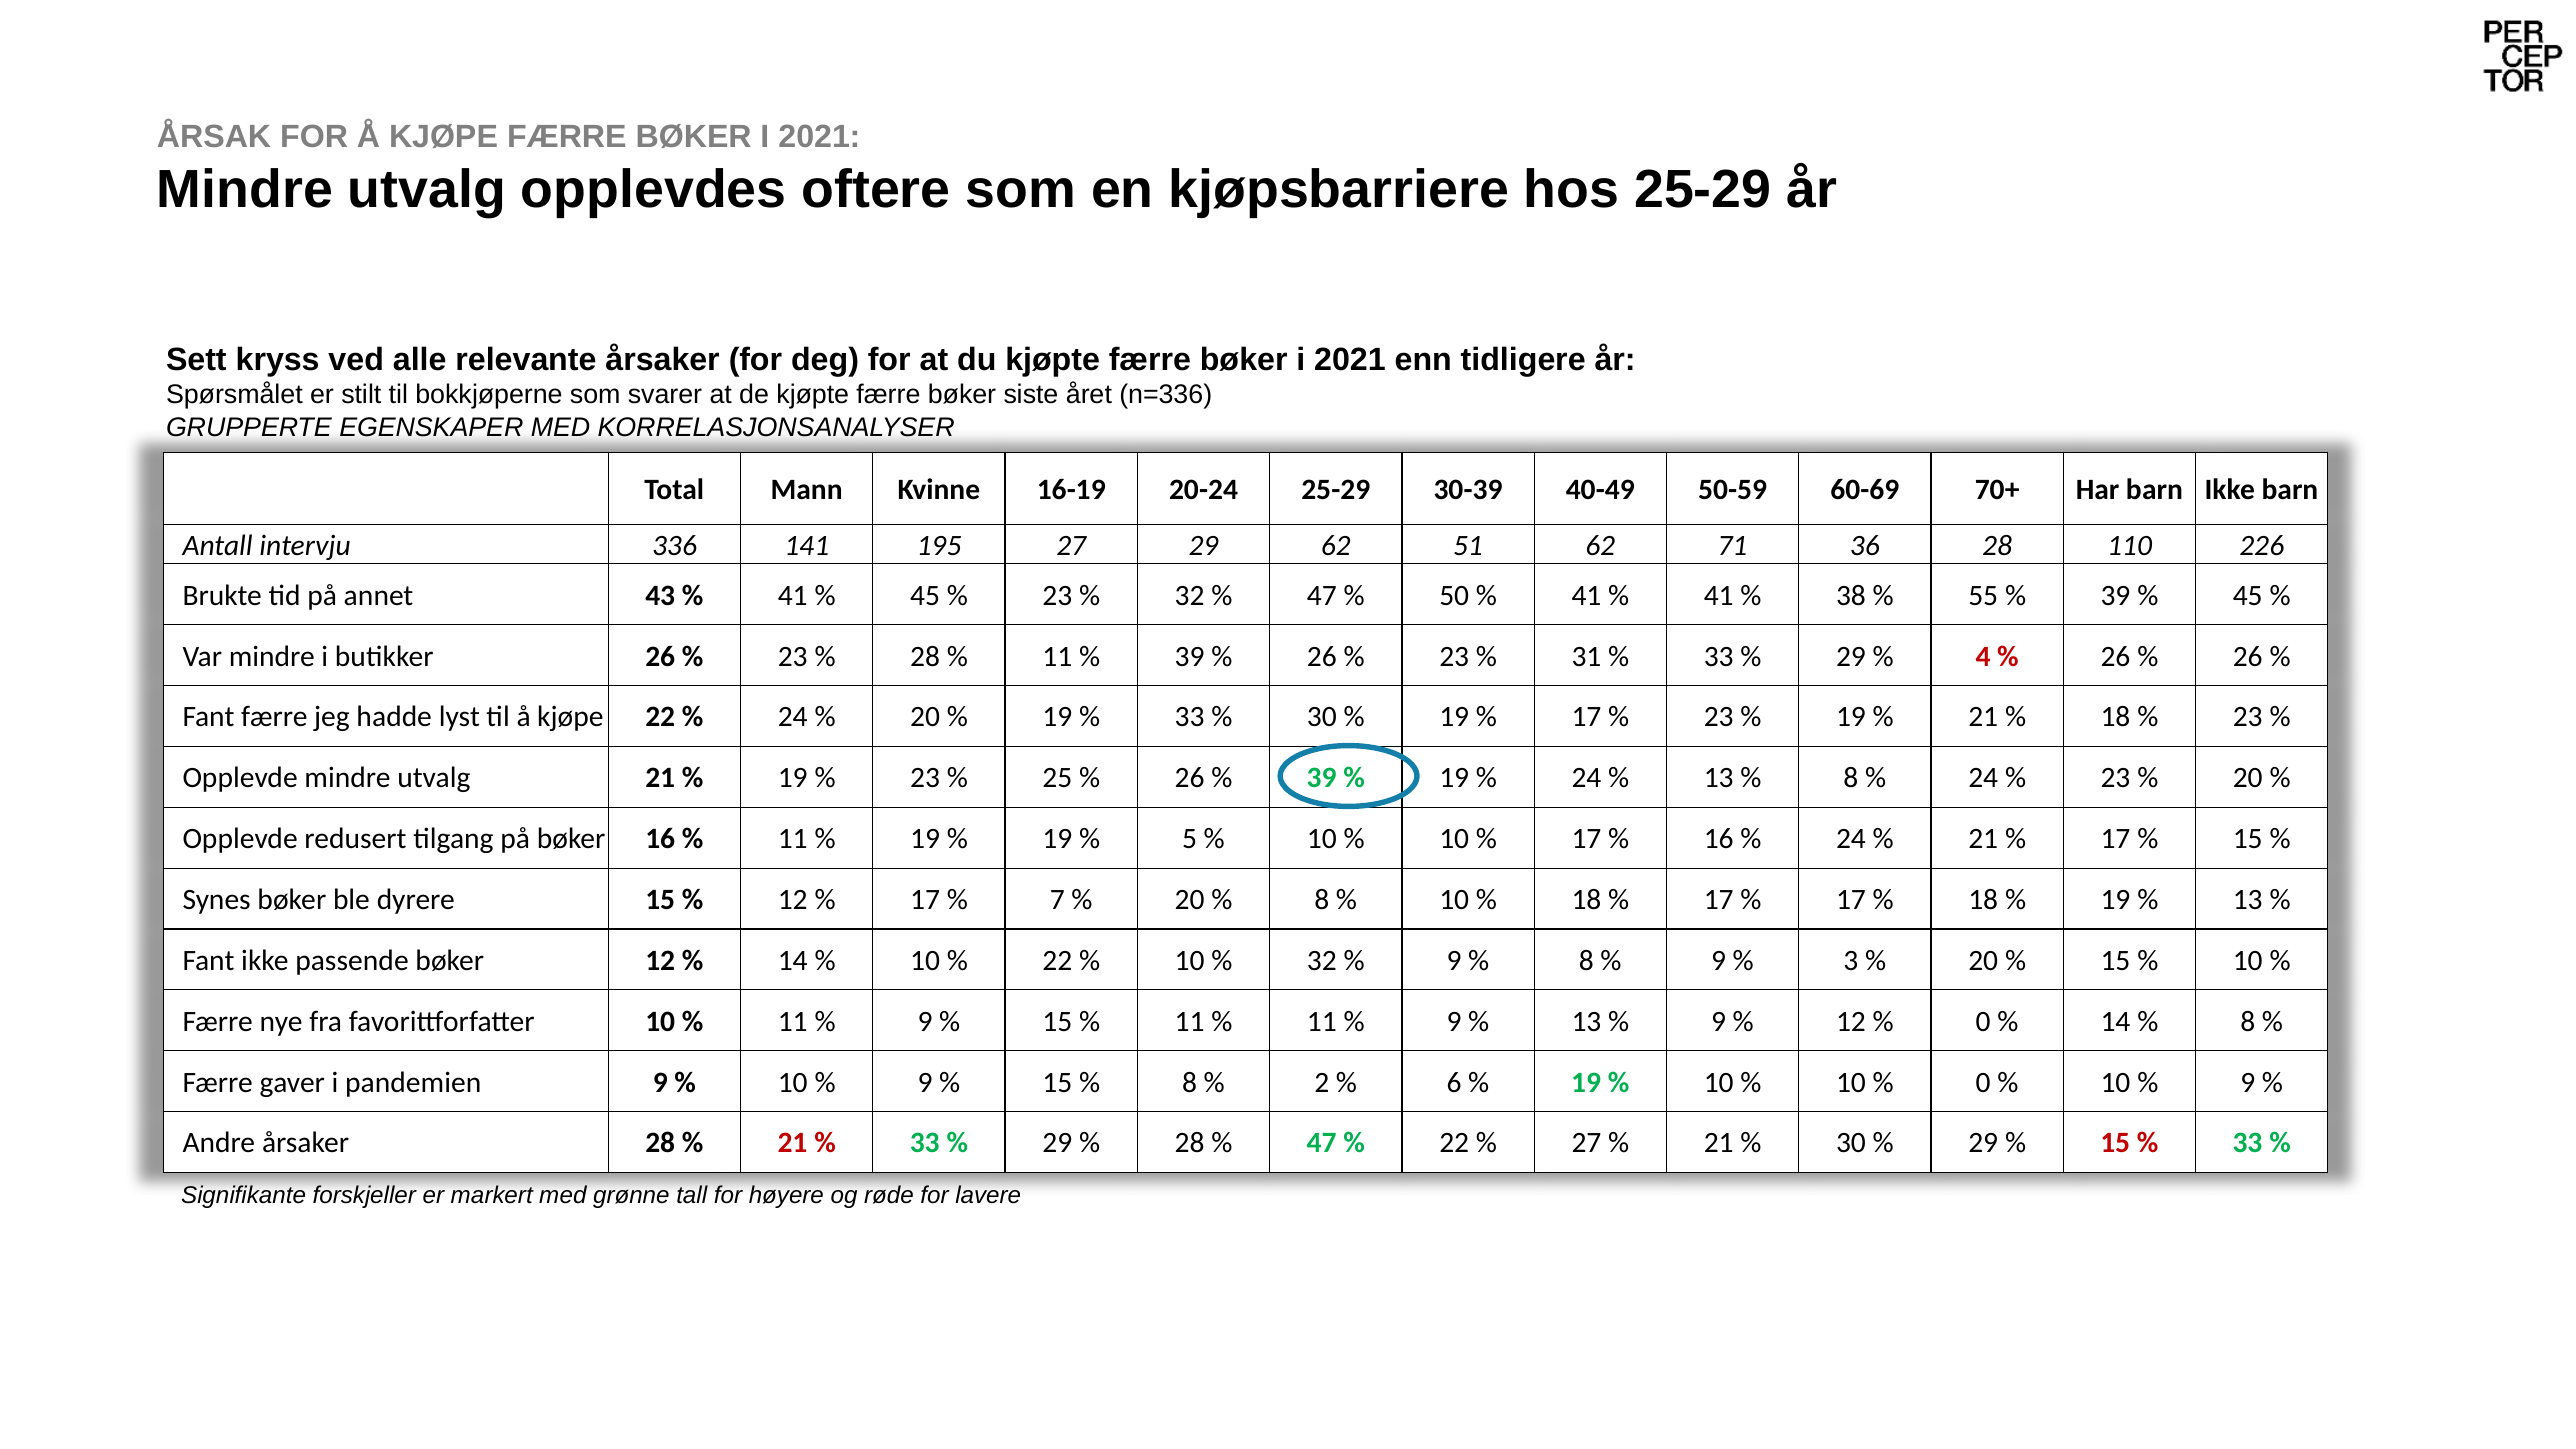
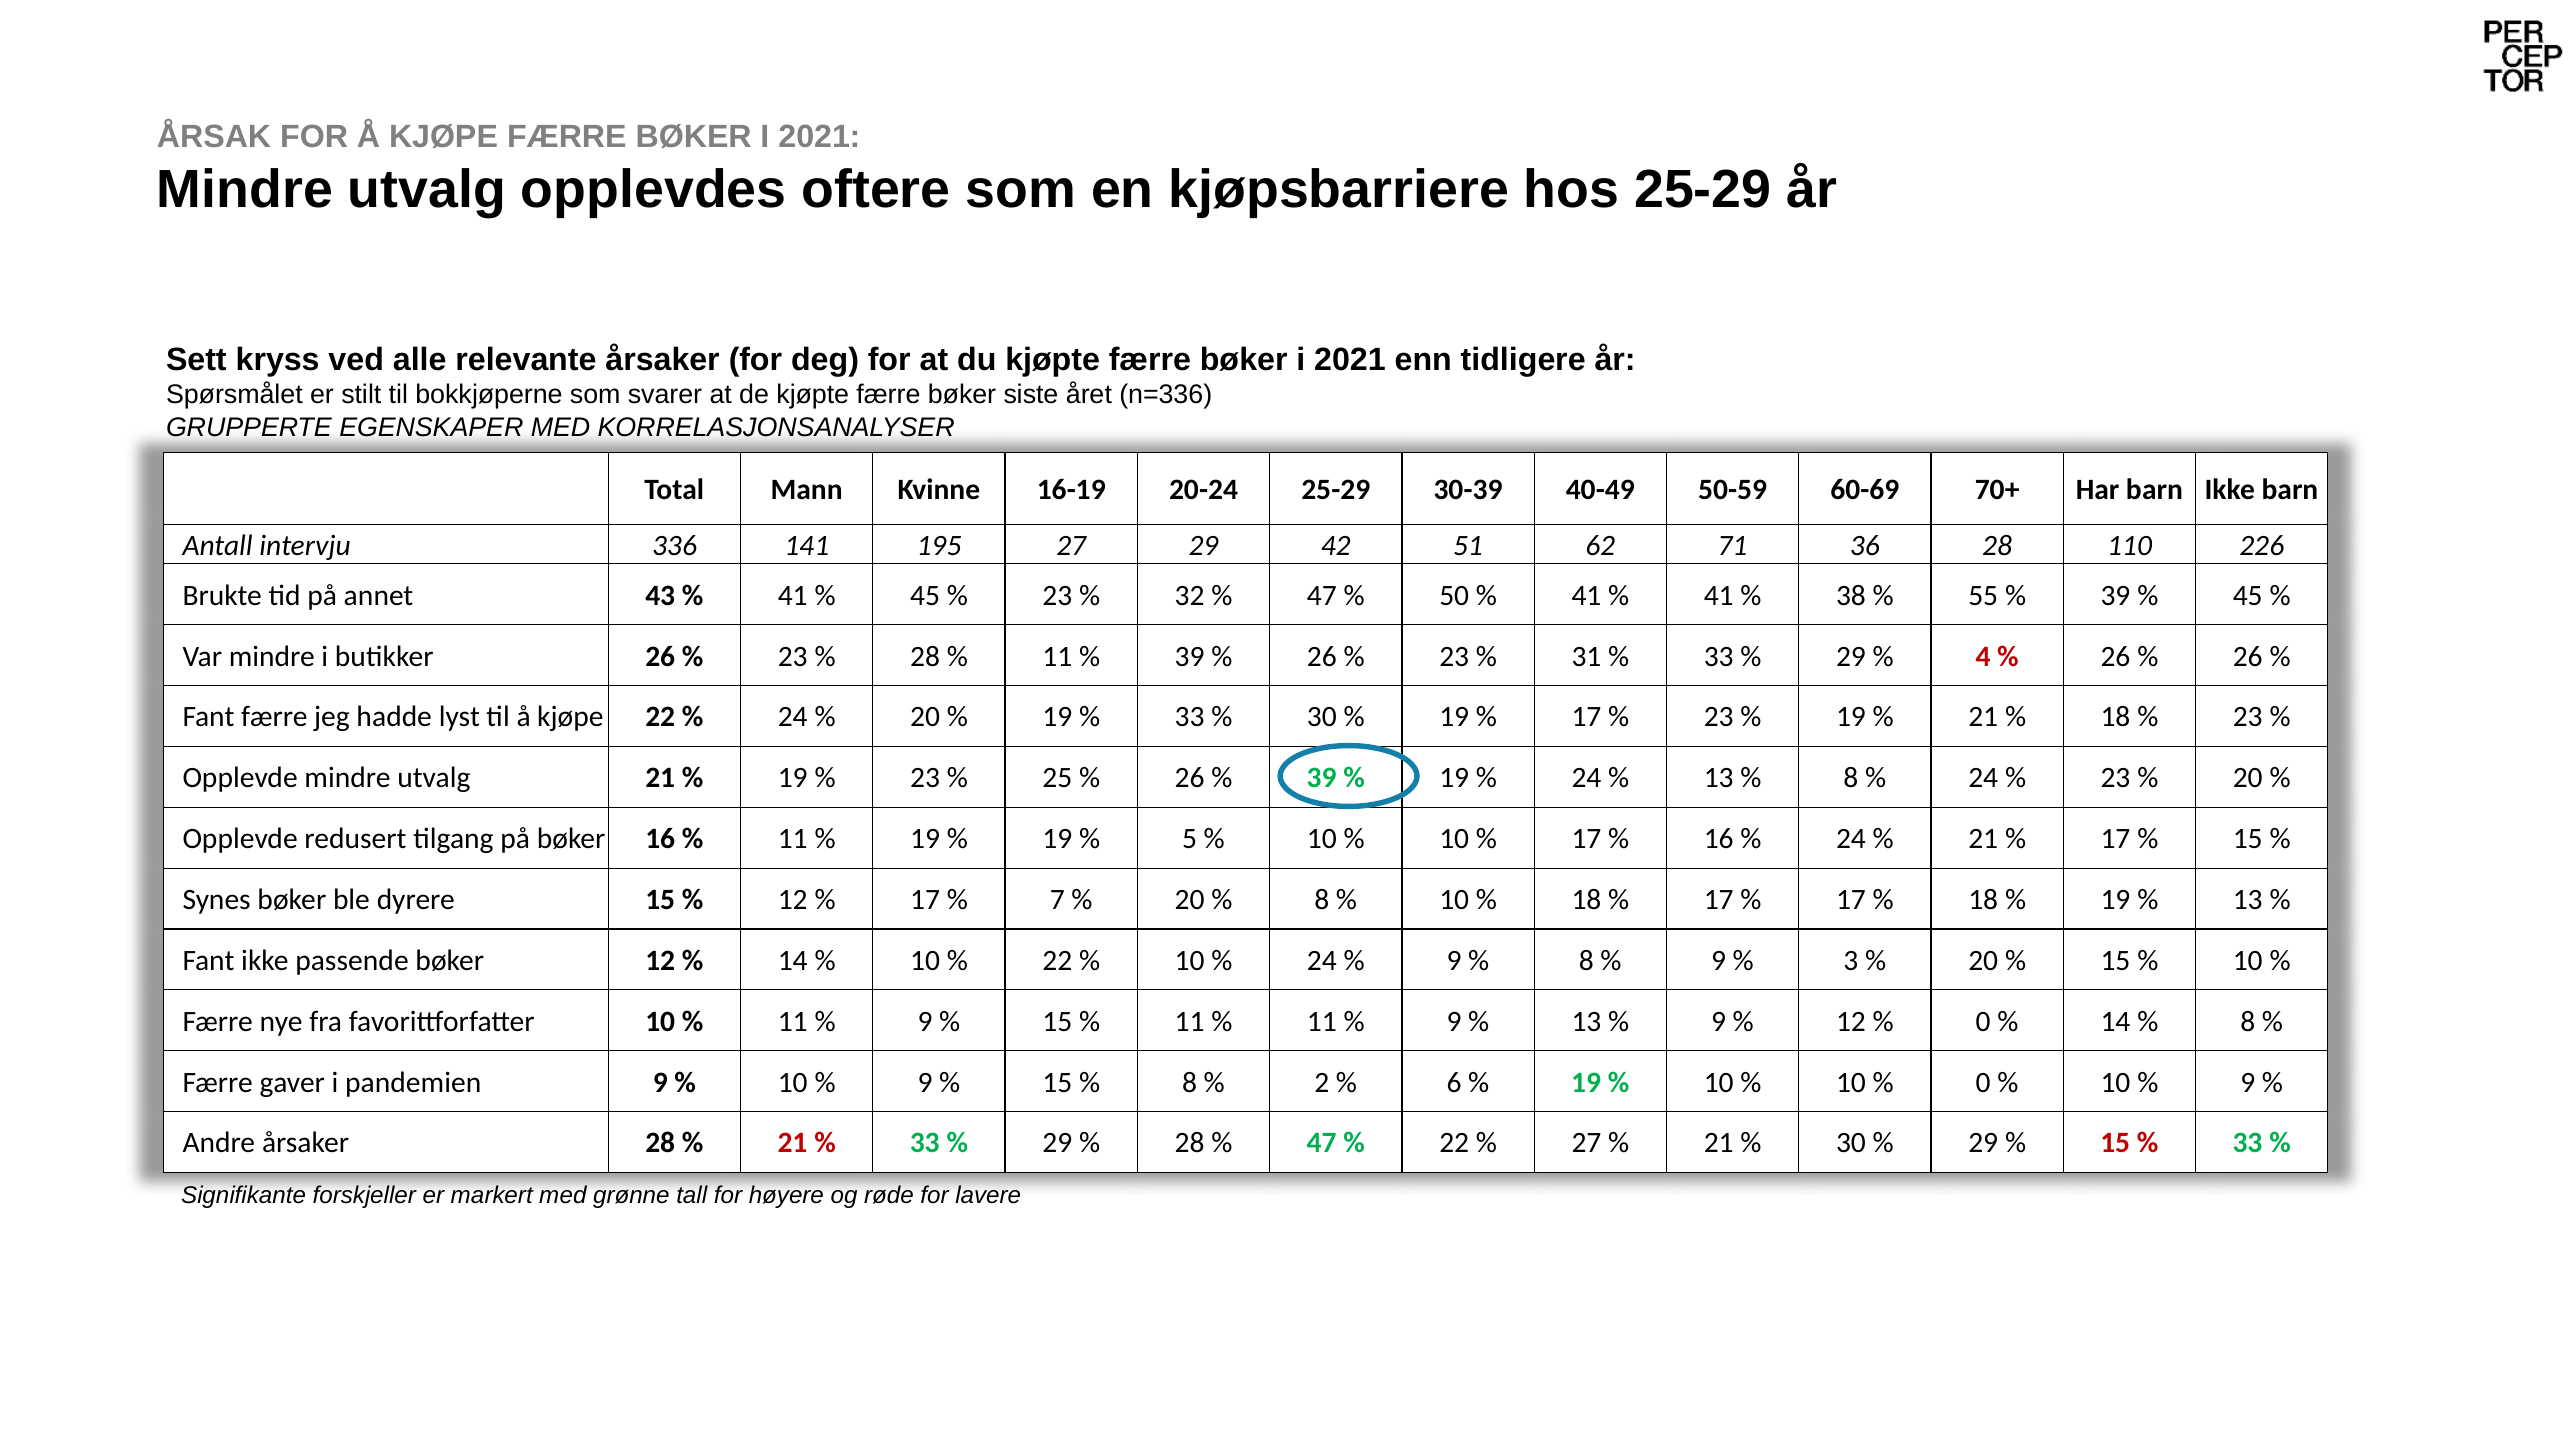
29 62: 62 -> 42 (1336, 545)
32: 32 -> 24 (1322, 961)
